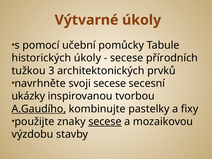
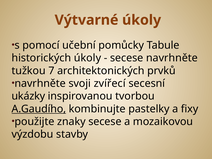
secese přírodních: přírodních -> navrhněte (172, 58)
3: 3 -> 7 (51, 71)
svoji secese: secese -> zvířecí (110, 83)
secese underline: present -> none (105, 122)
